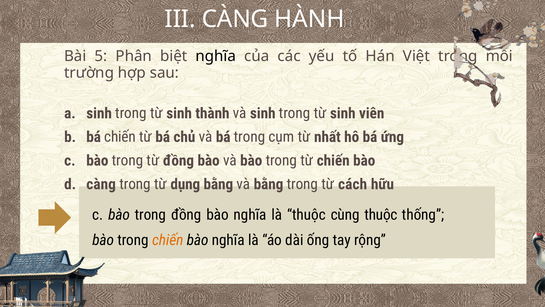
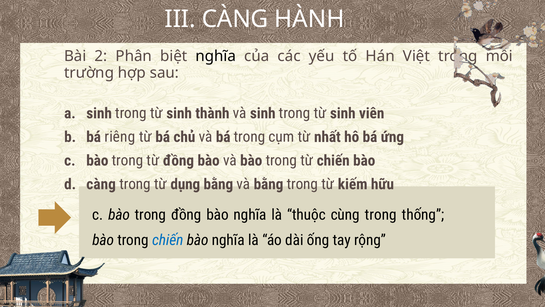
5: 5 -> 2 (101, 56)
bá chiến: chiến -> riêng (120, 137)
cách: cách -> kiếm (353, 184)
cùng thuộc: thuộc -> trong (381, 214)
chiến colour: orange -> blue (168, 240)
